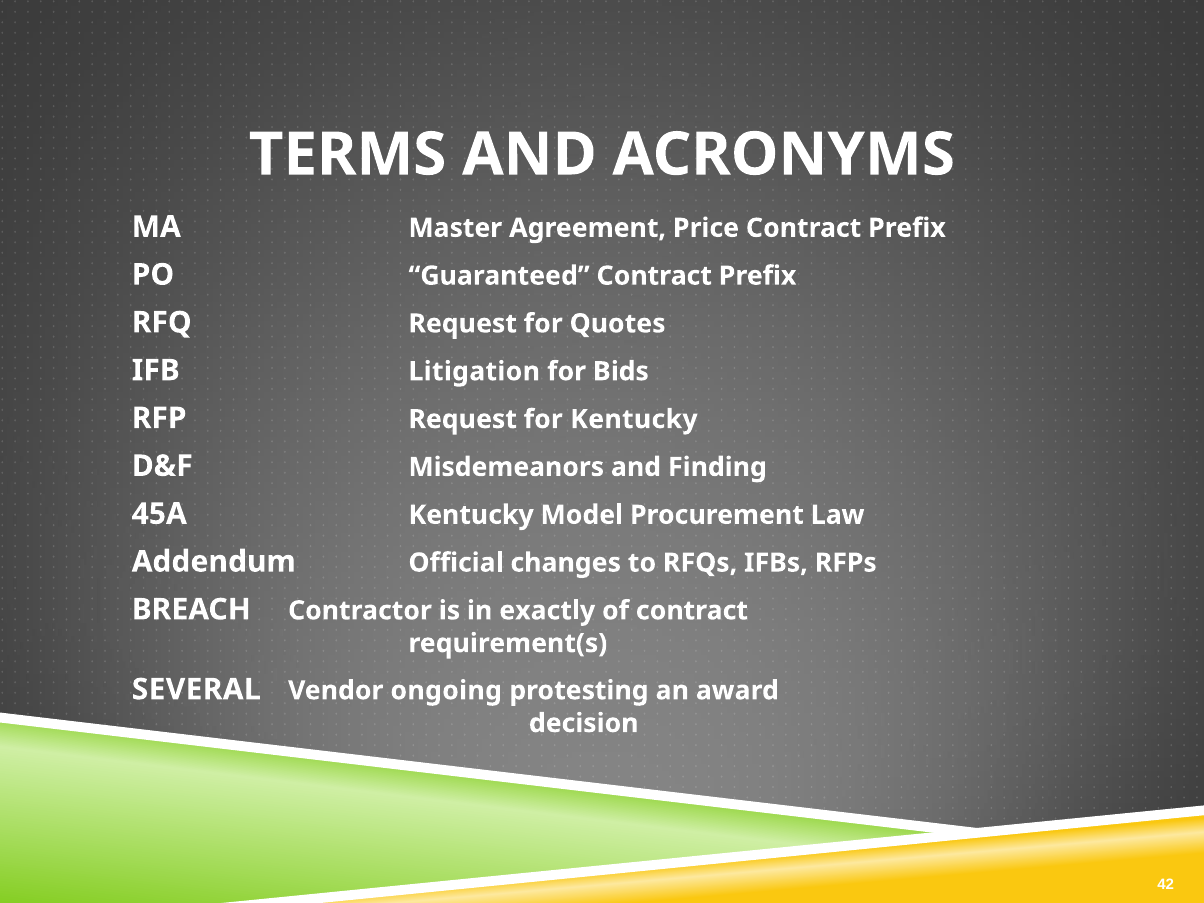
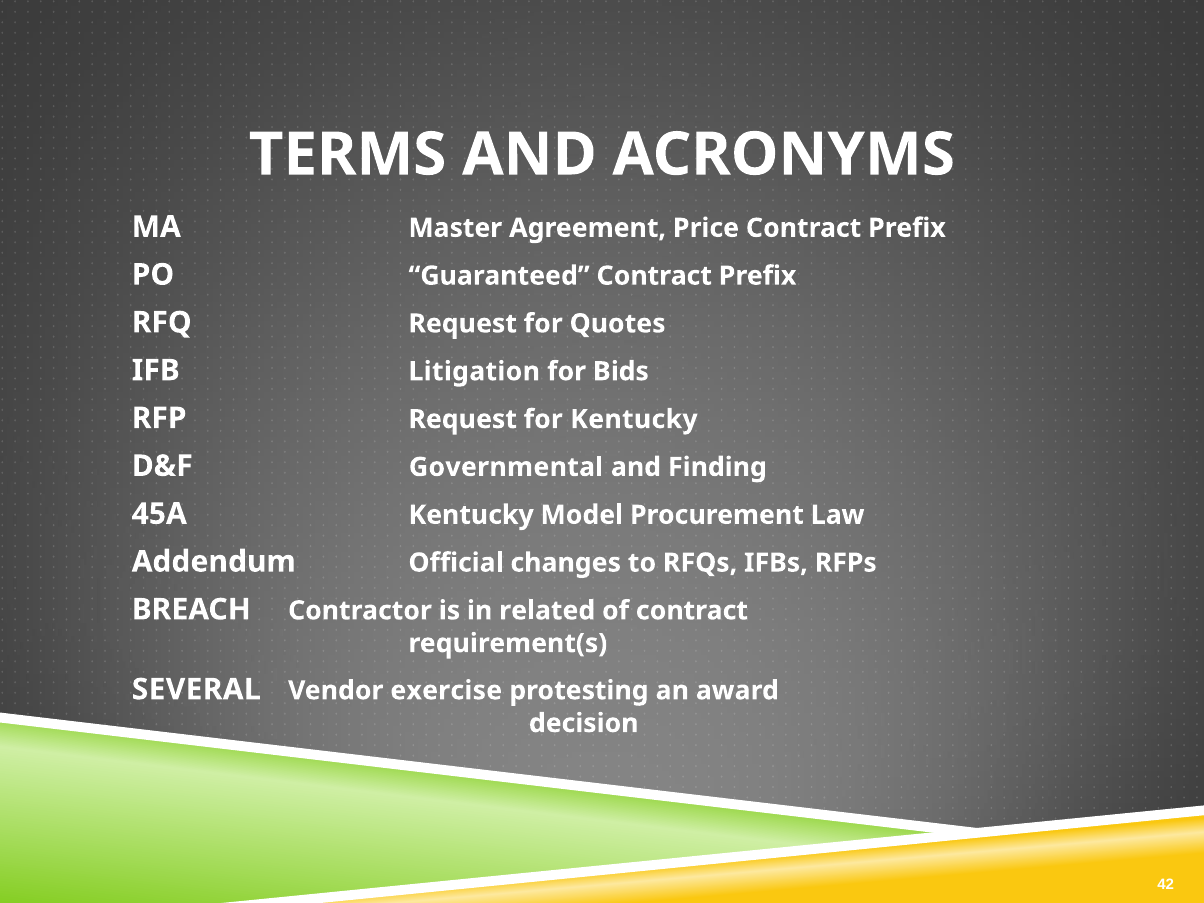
Misdemeanors: Misdemeanors -> Governmental (506, 467)
exactly: exactly -> related (547, 611)
ongoing: ongoing -> exercise (446, 691)
